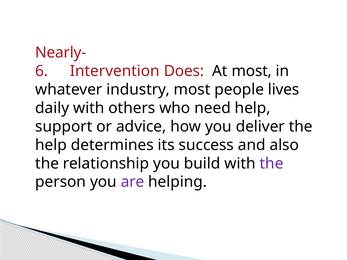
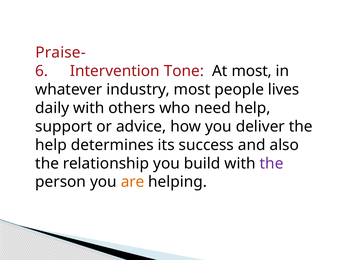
Nearly-: Nearly- -> Praise- (61, 53)
Does: Does -> Tone (184, 71)
are colour: purple -> orange (133, 182)
